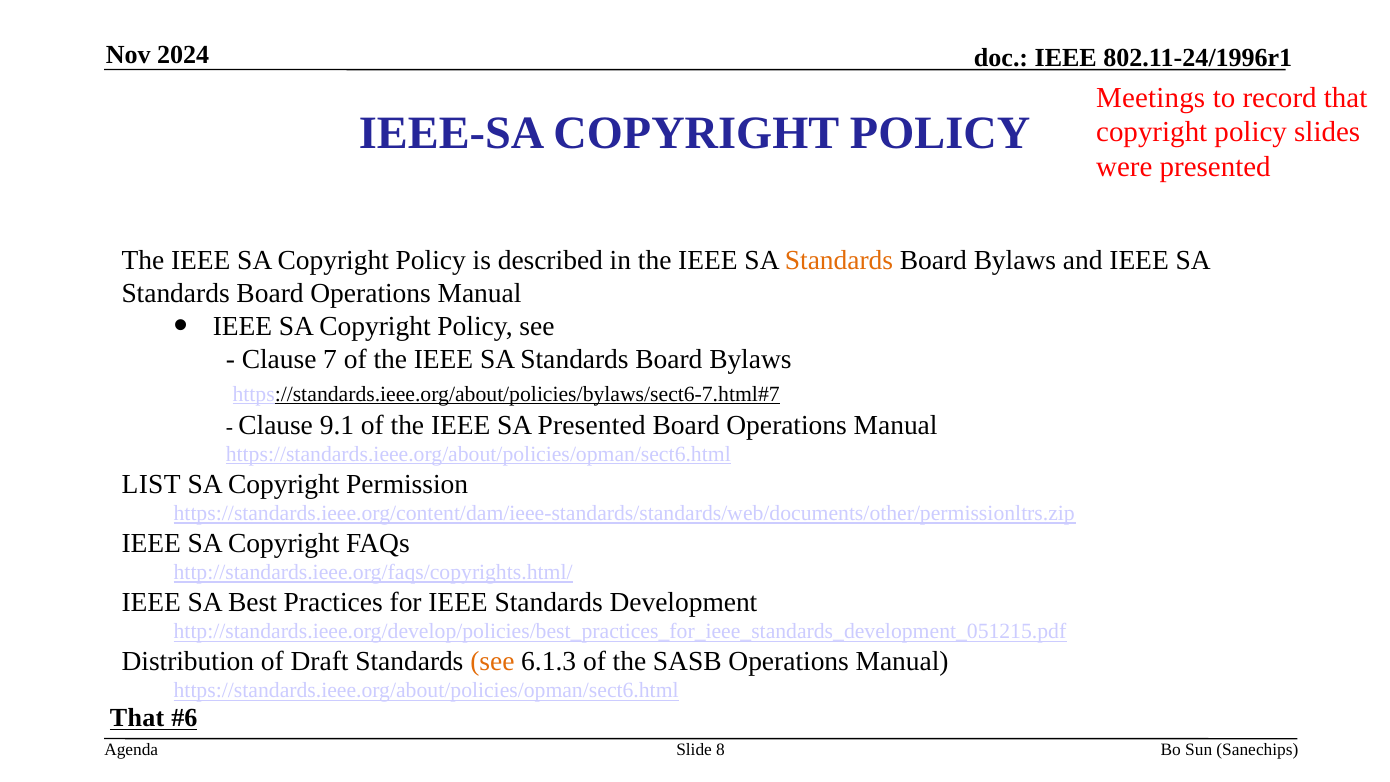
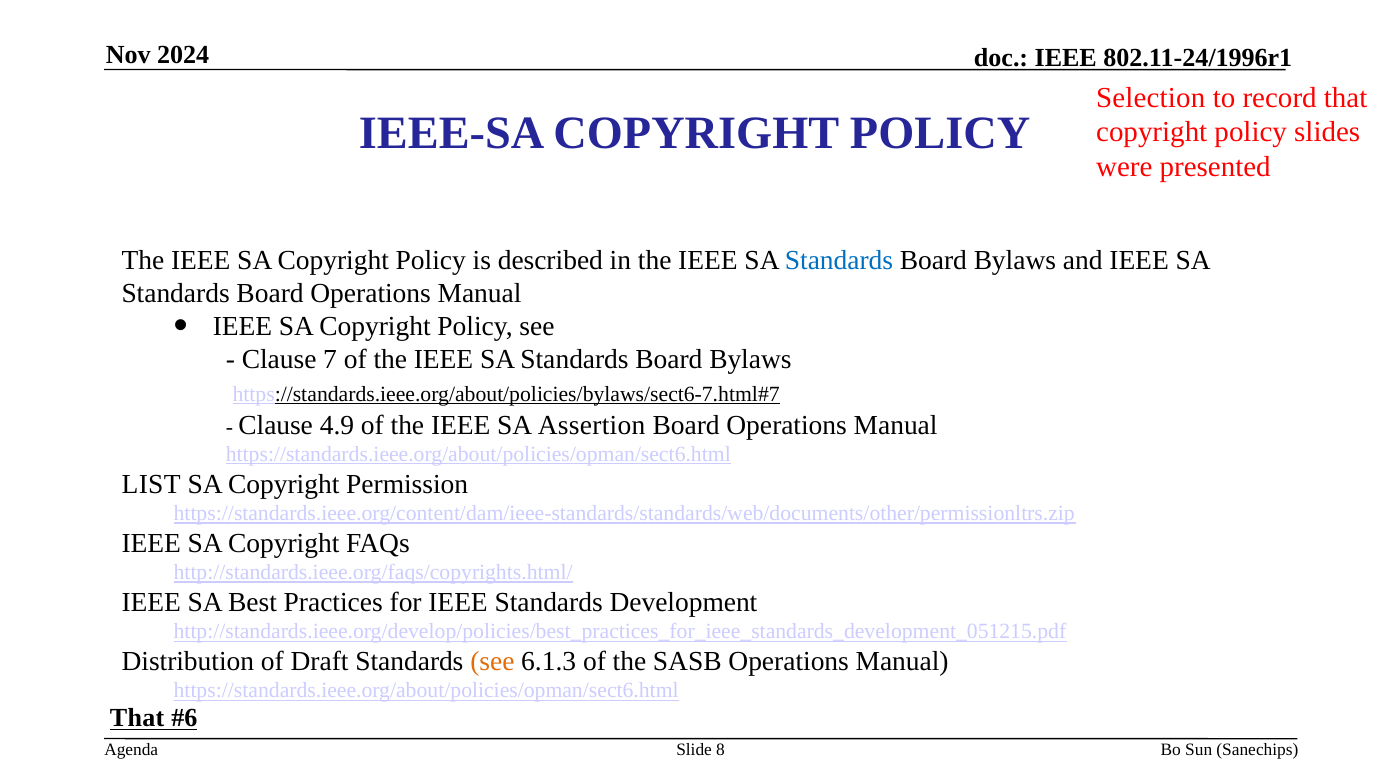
Meetings: Meetings -> Selection (1151, 98)
Standards colour: orange -> blue (839, 260)
9.1: 9.1 -> 4.9 (337, 425)
SA Presented: Presented -> Assertion (592, 425)
